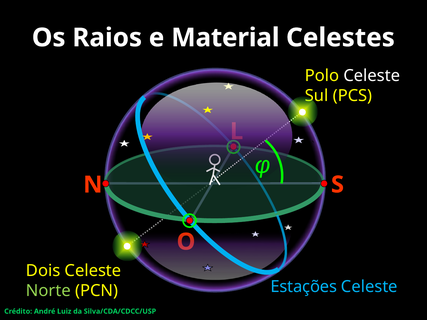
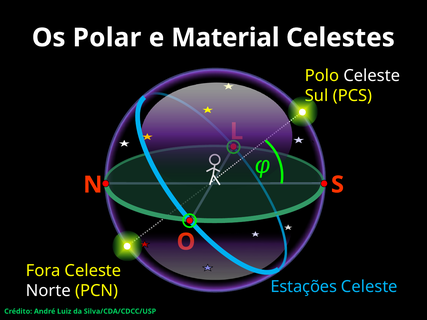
Raios: Raios -> Polar (107, 38)
Dois: Dois -> Fora (43, 271)
Norte colour: light green -> white (48, 291)
